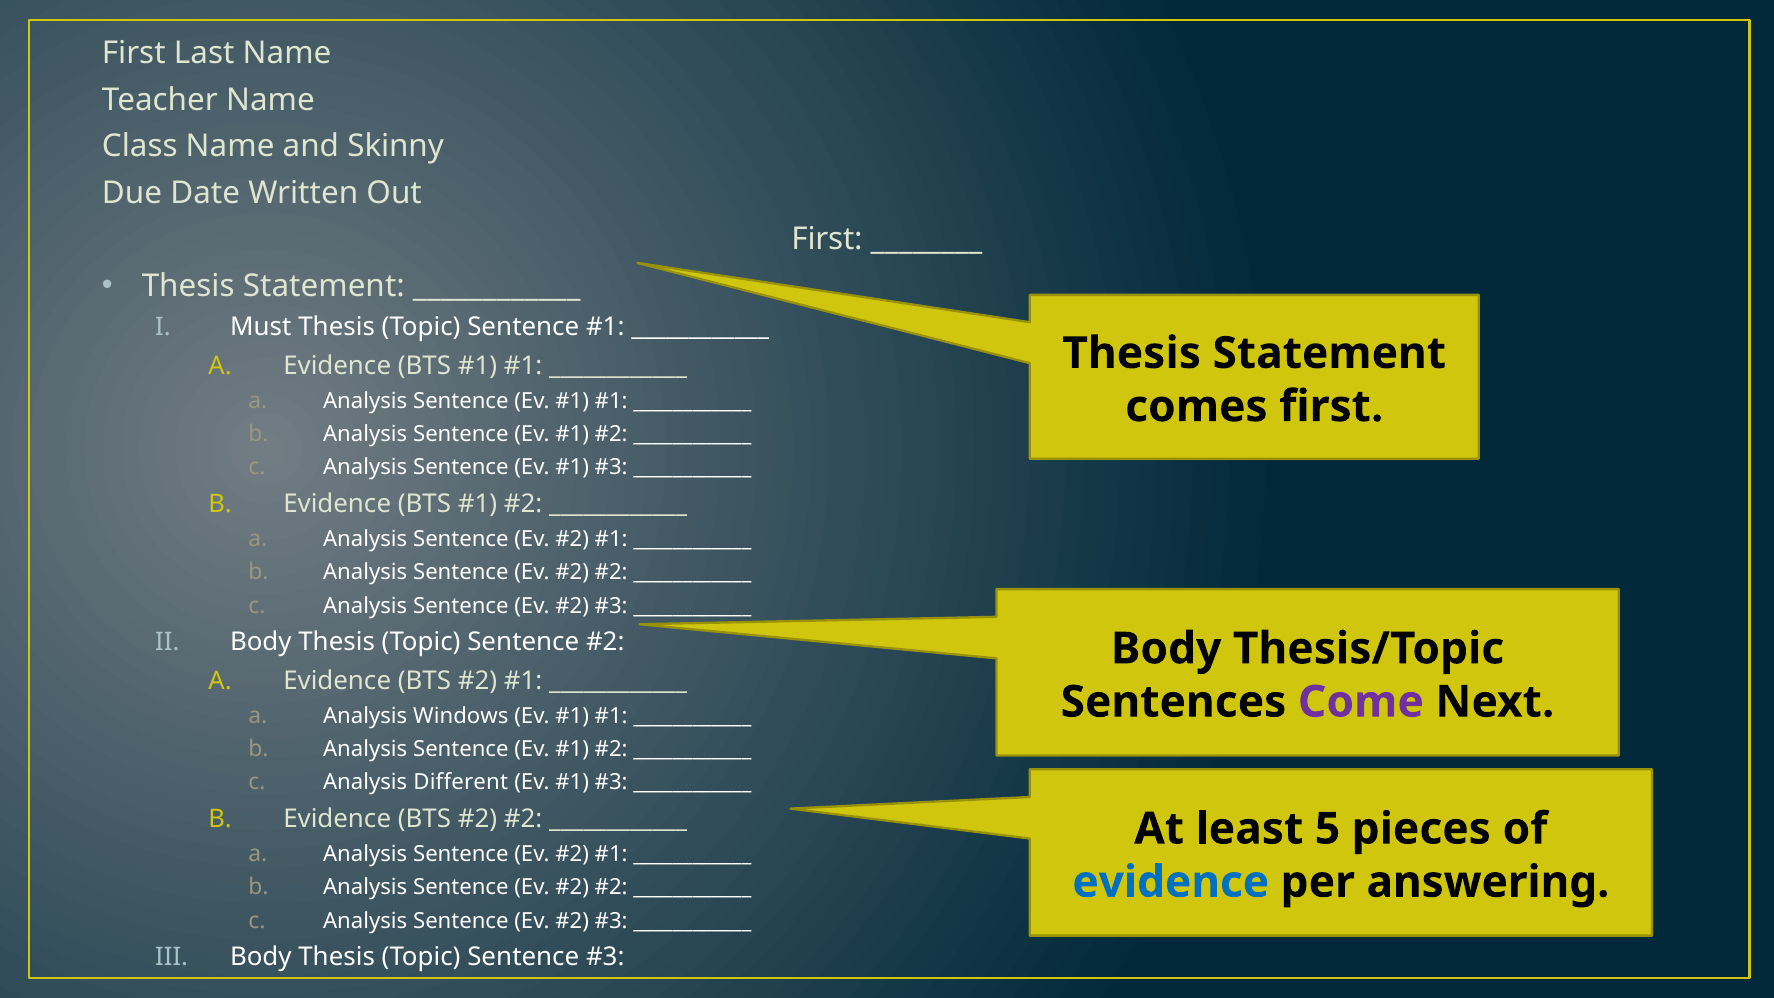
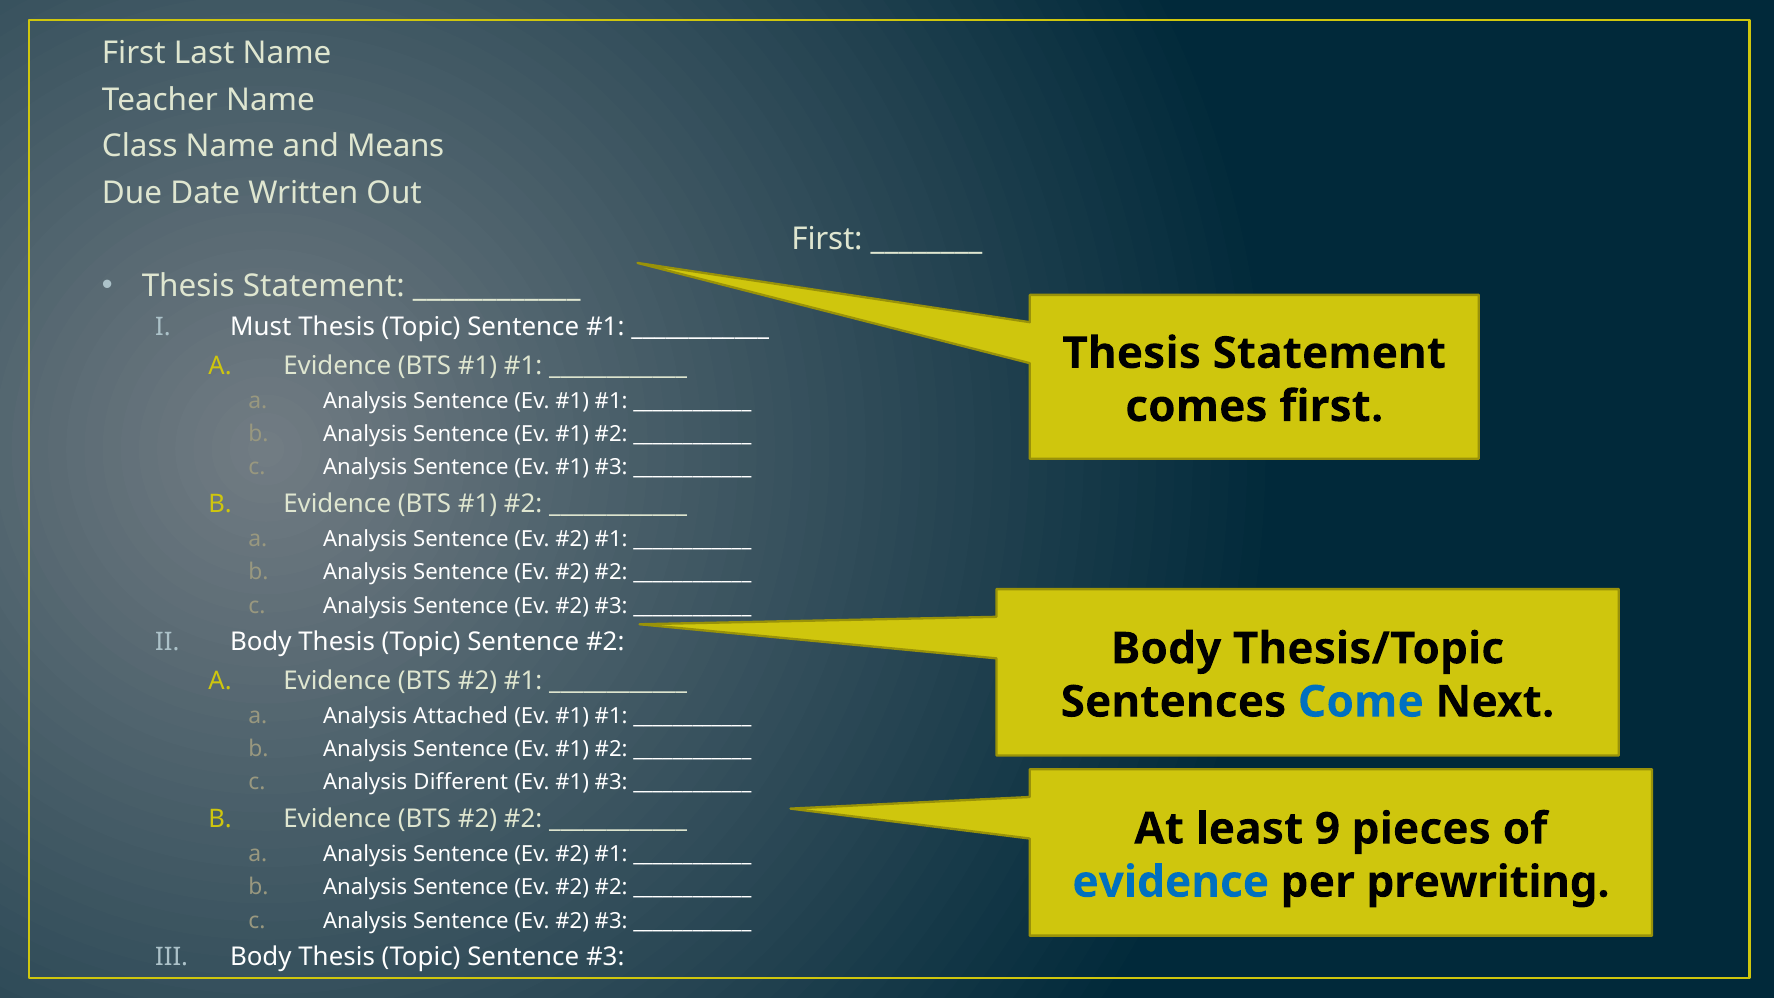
Skinny: Skinny -> Means (396, 146)
Come colour: purple -> blue (1361, 702)
Windows: Windows -> Attached (461, 716)
5: 5 -> 9 (1328, 829)
answering: answering -> prewriting (1488, 882)
